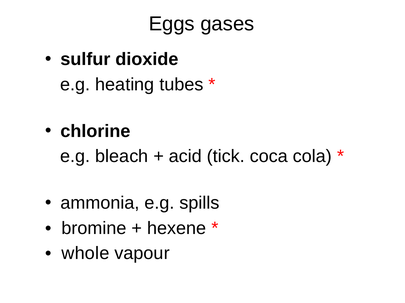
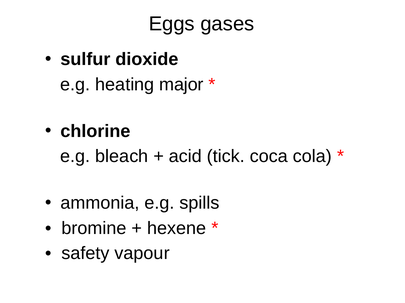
tubes: tubes -> major (181, 85)
whole: whole -> safety (86, 254)
